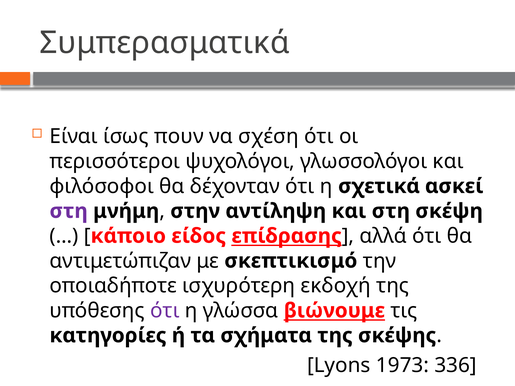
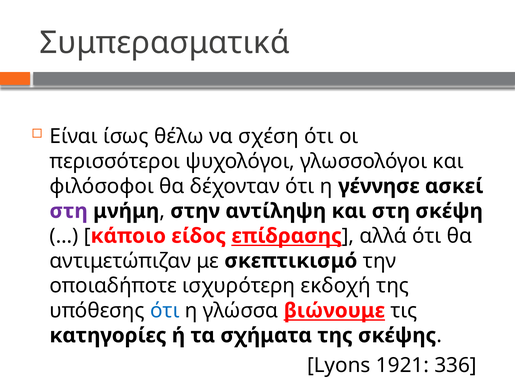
πουν: πουν -> θέλω (179, 137)
σχετικά: σχετικά -> γέννησε (379, 186)
ότι colour: purple -> blue (165, 311)
1973: 1973 -> 1921 (402, 366)
